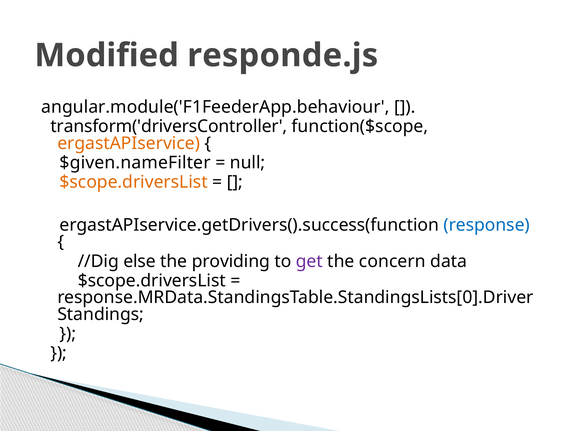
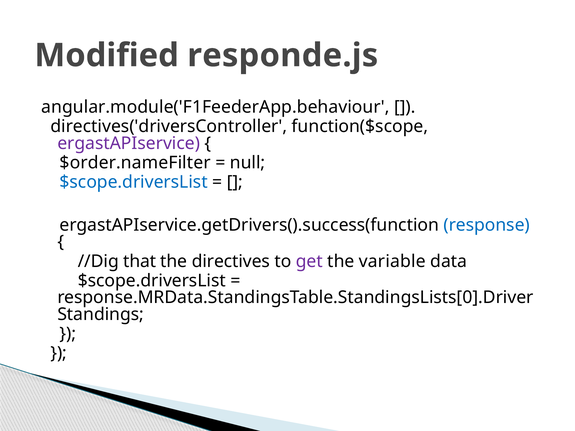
transform('driversController: transform('driversController -> directives('driversController (169, 126)
ergastAPIservice colour: orange -> purple (129, 143)
$given.nameFilter: $given.nameFilter -> $order.nameFilter (135, 163)
$scope.driversList colour: orange -> blue (134, 182)
else: else -> that (140, 261)
providing: providing -> directives (231, 261)
concern: concern -> variable (392, 261)
